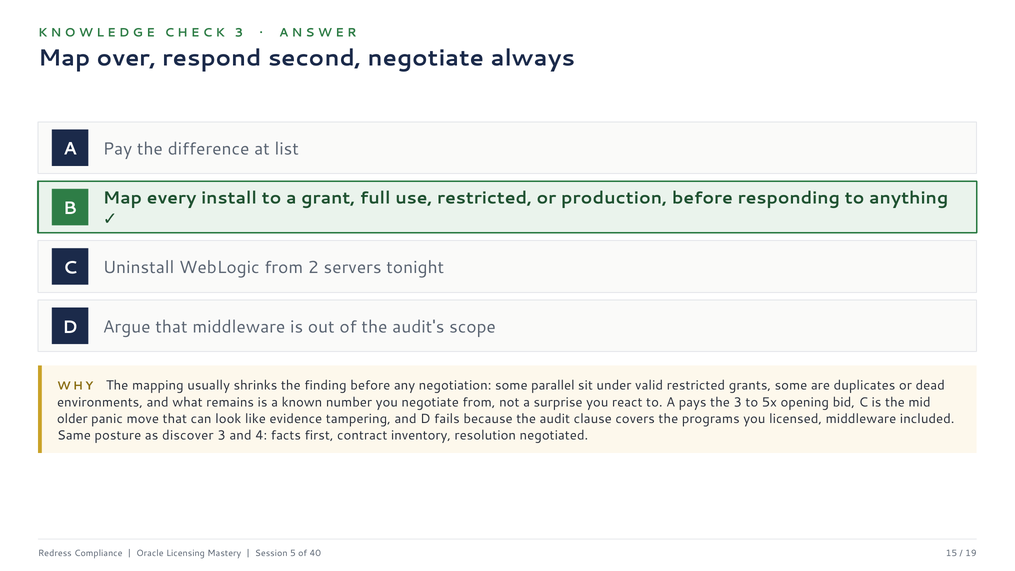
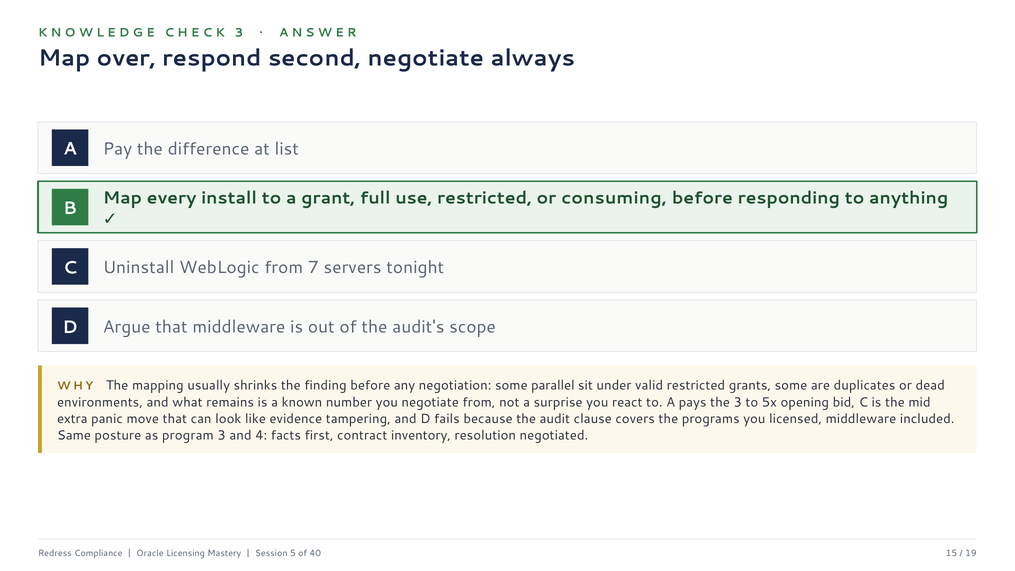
production: production -> consuming (614, 198)
2: 2 -> 7 (313, 268)
older: older -> extra (72, 419)
discover: discover -> program (188, 435)
